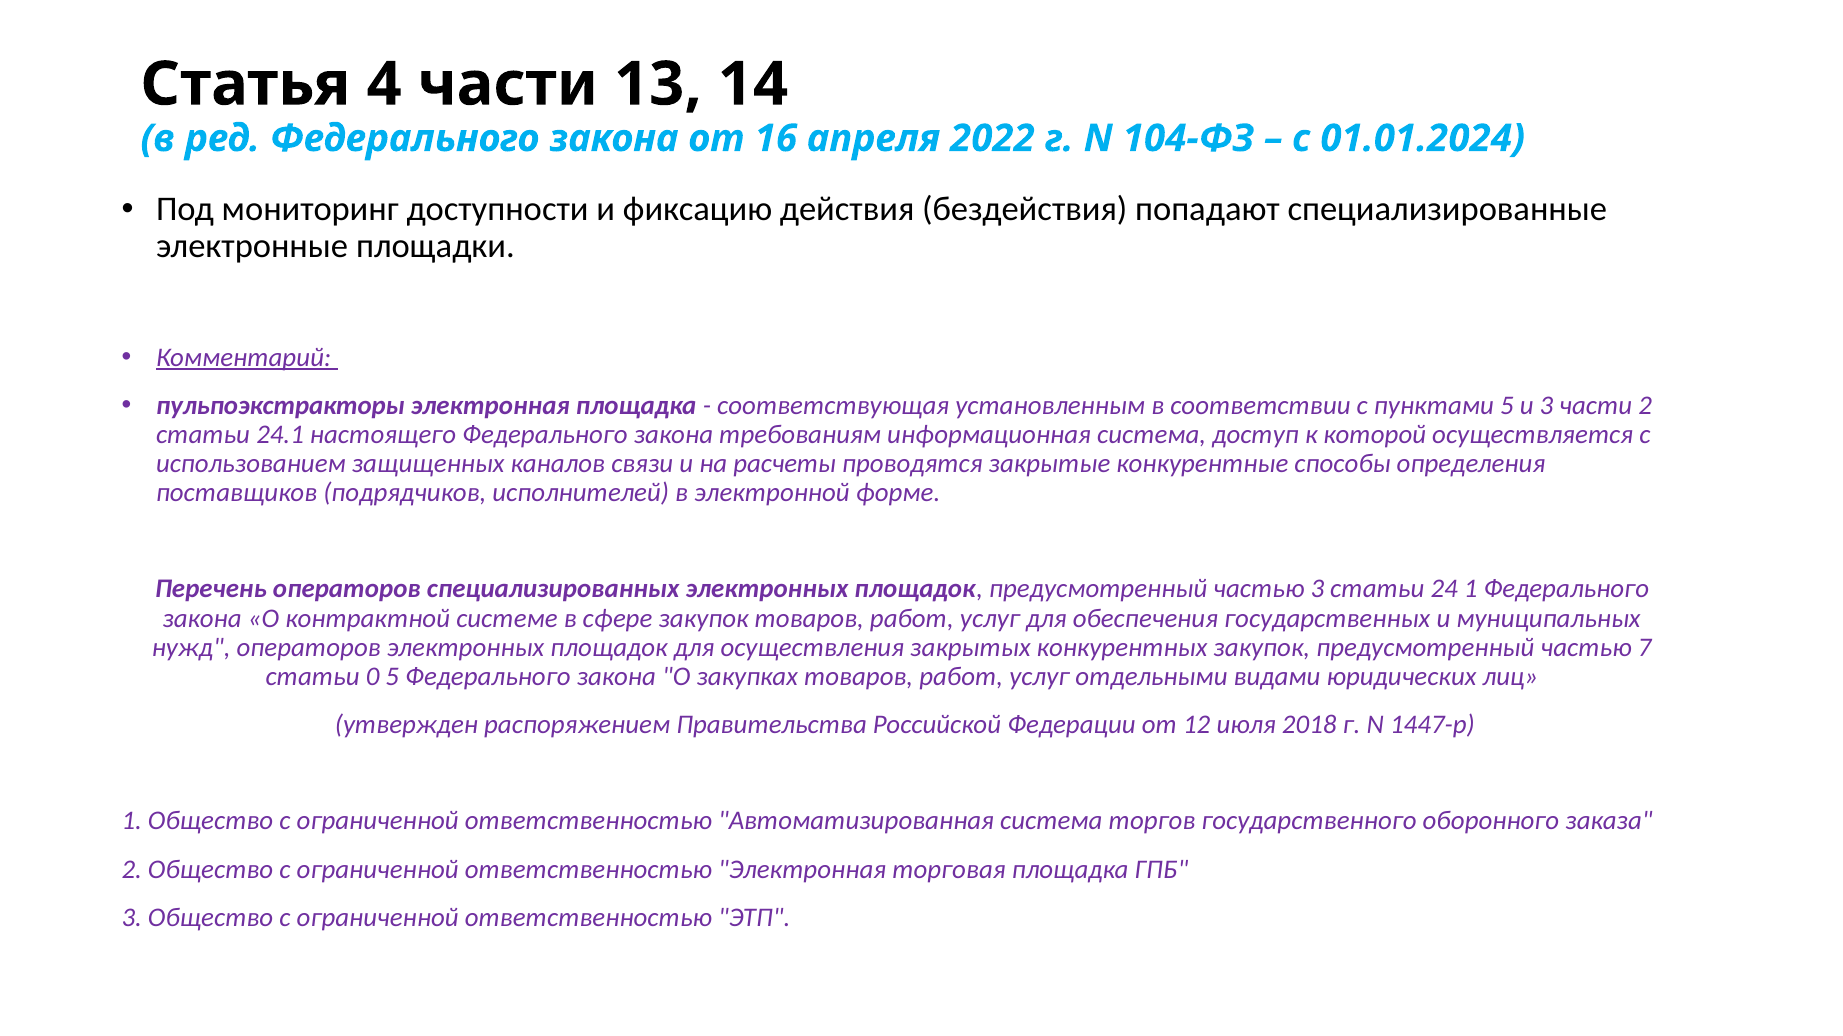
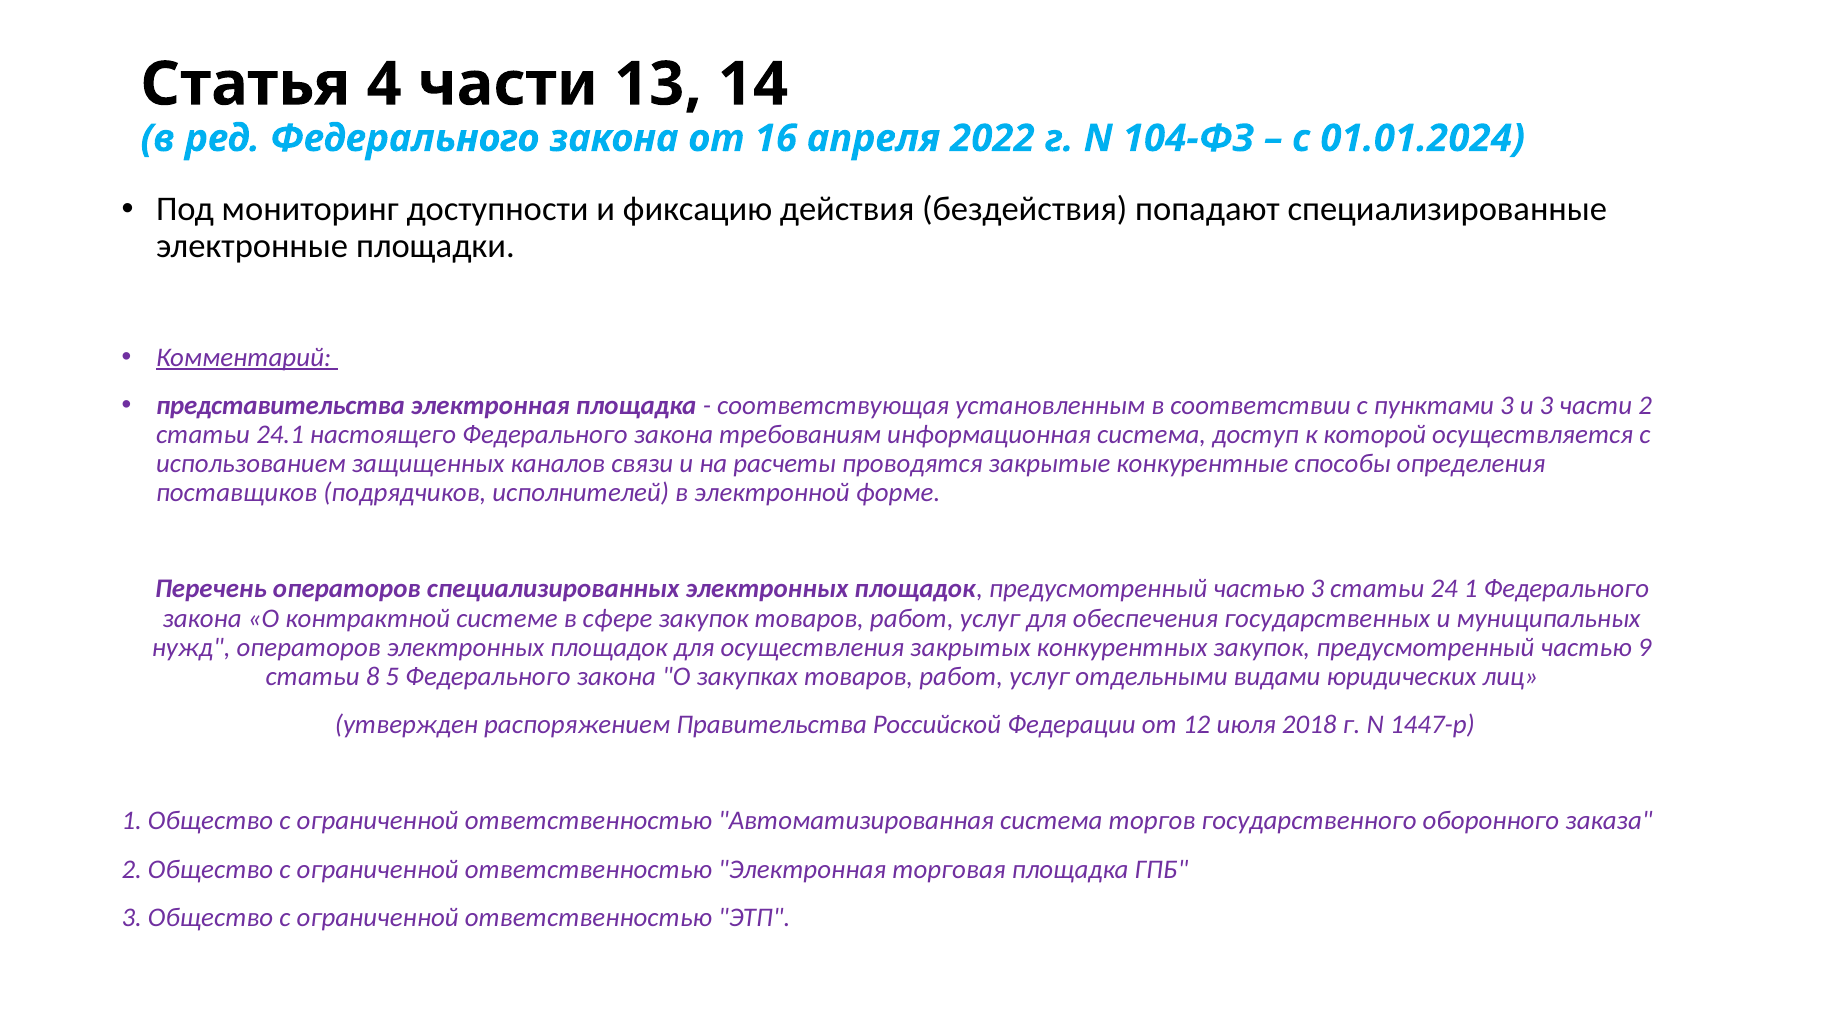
пульпоэкстракторы: пульпоэкстракторы -> представительства (280, 406)
пунктами 5: 5 -> 3 (1507, 406)
7: 7 -> 9 (1645, 648)
0: 0 -> 8 (373, 677)
